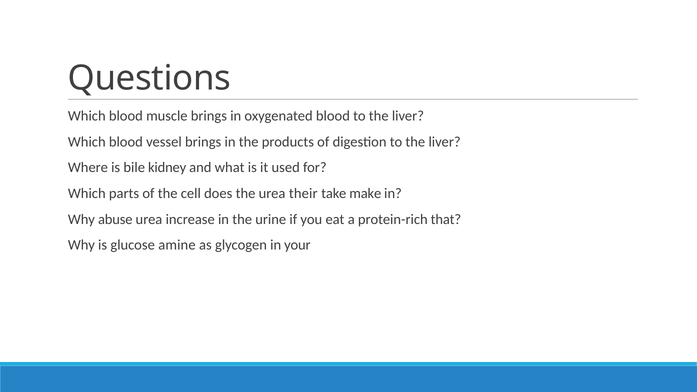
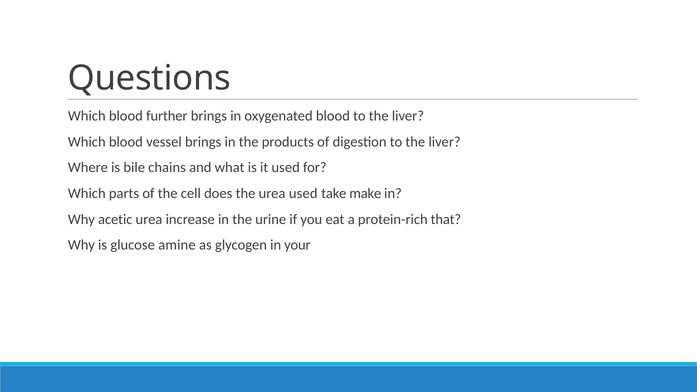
muscle: muscle -> further (167, 116)
kidney: kidney -> chains (167, 168)
urea their: their -> used (303, 193)
abuse: abuse -> acetic (115, 219)
